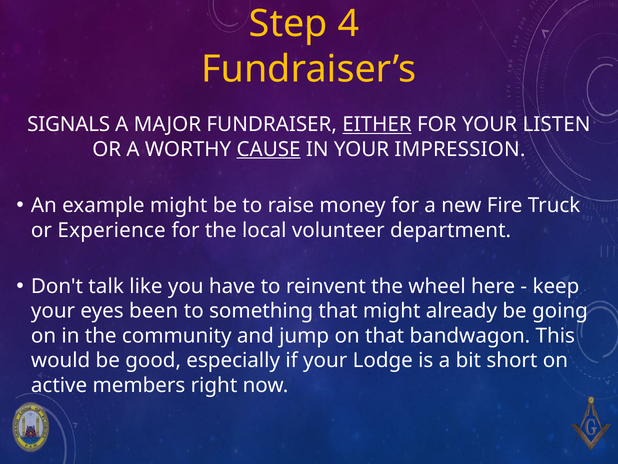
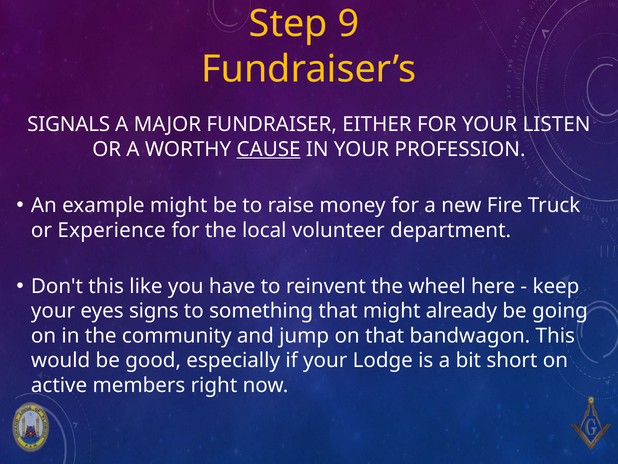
4: 4 -> 9 (348, 24)
EITHER underline: present -> none (377, 124)
IMPRESSION: IMPRESSION -> PROFESSION (460, 149)
Don't talk: talk -> this (106, 286)
been: been -> signs (154, 311)
